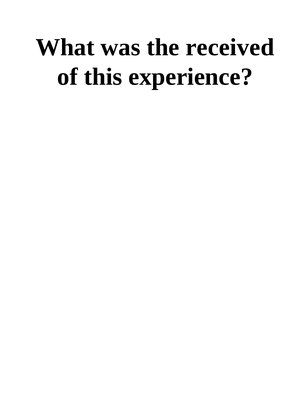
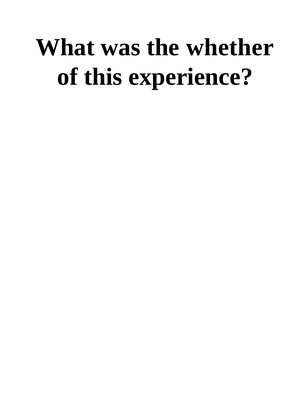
received: received -> whether (230, 47)
